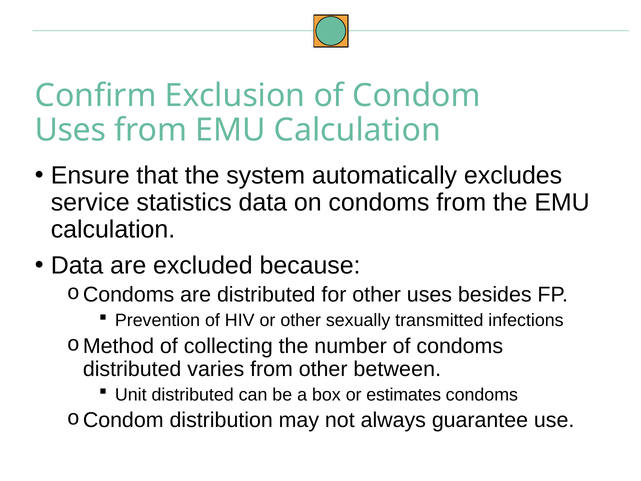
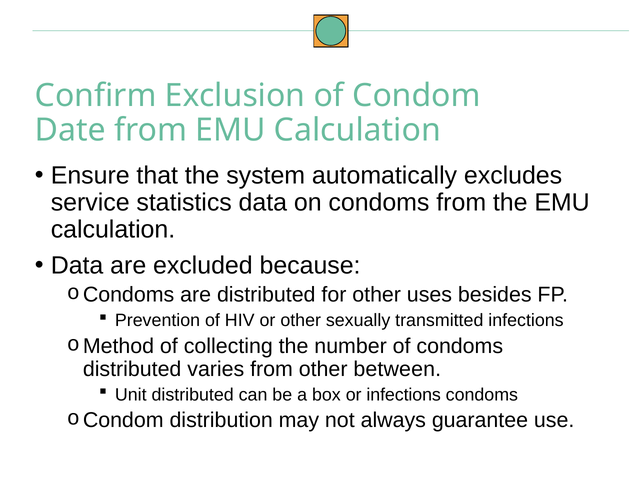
Uses: Uses -> Date (70, 130)
or estimates: estimates -> infections (404, 394)
